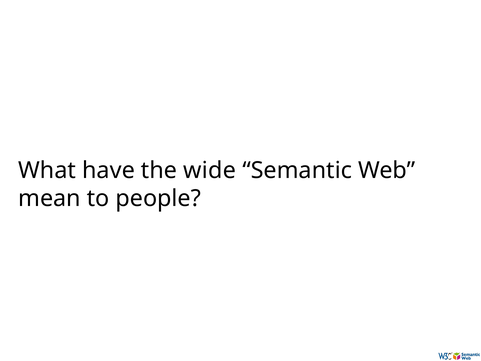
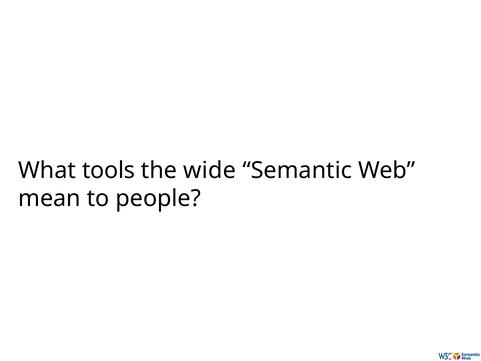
have: have -> tools (109, 170)
